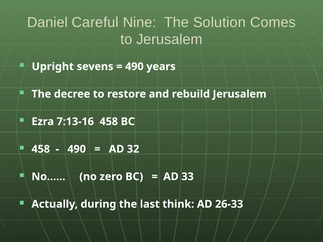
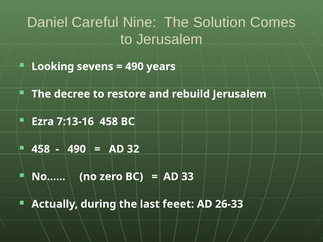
Upright: Upright -> Looking (53, 67)
think: think -> feeet (178, 204)
